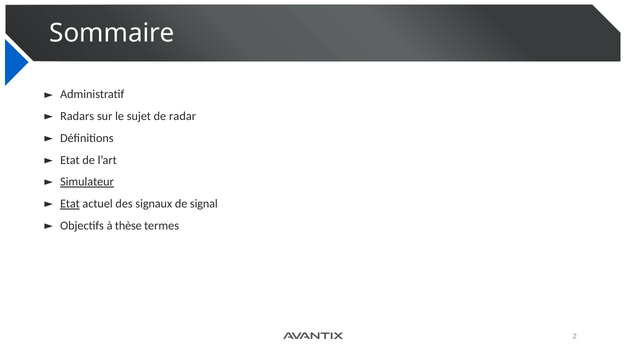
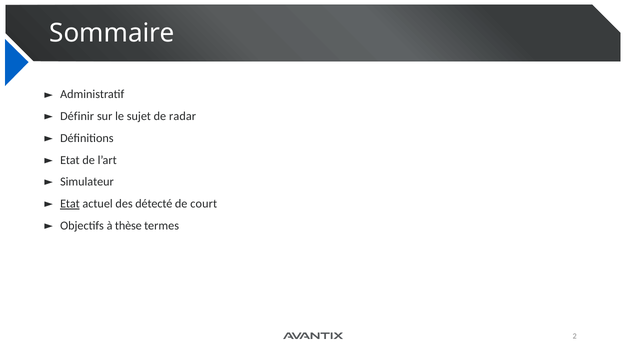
Radars: Radars -> Définir (77, 116)
Simulateur underline: present -> none (87, 182)
signaux: signaux -> détecté (154, 204)
signal: signal -> court (204, 204)
